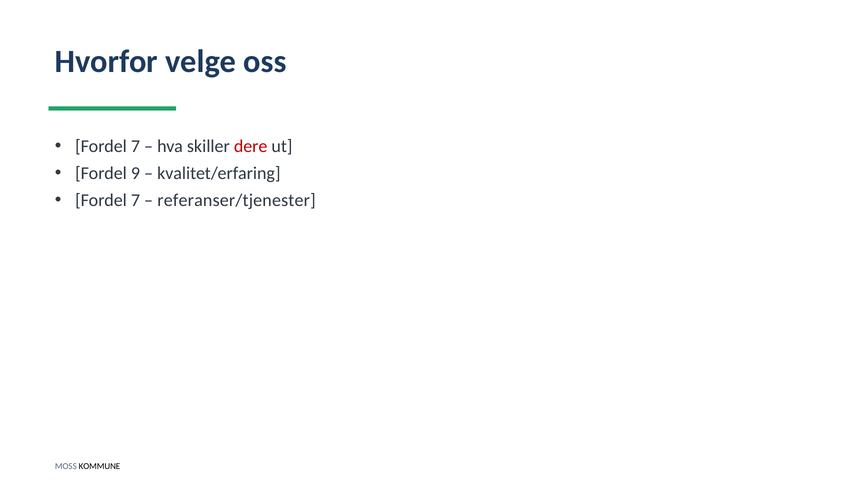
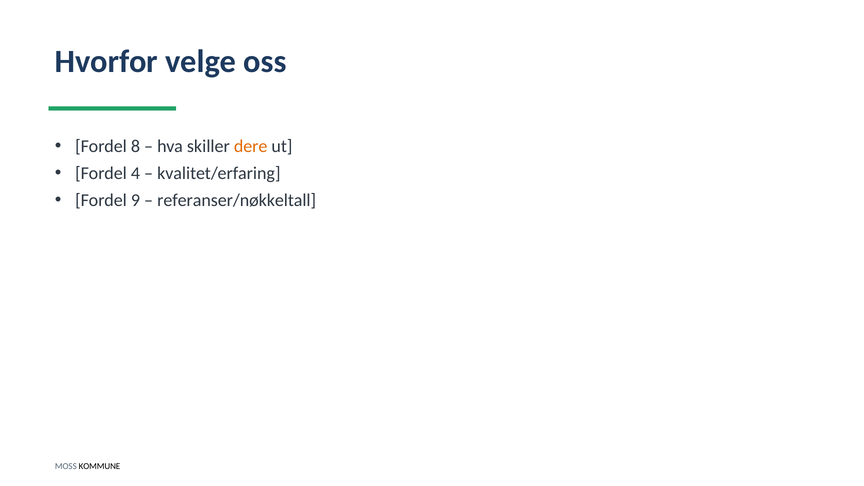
7: 7 -> 8 (135, 146)
dere colour: red -> orange (251, 146)
9: 9 -> 4 (135, 173)
7: 7 -> 9 (135, 200)
referanser/tjenester: referanser/tjenester -> referanser/nøkkeltall (237, 200)
